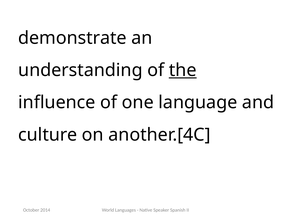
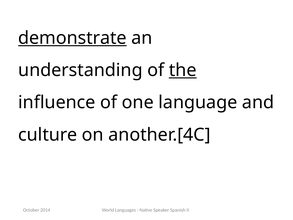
demonstrate underline: none -> present (72, 38)
